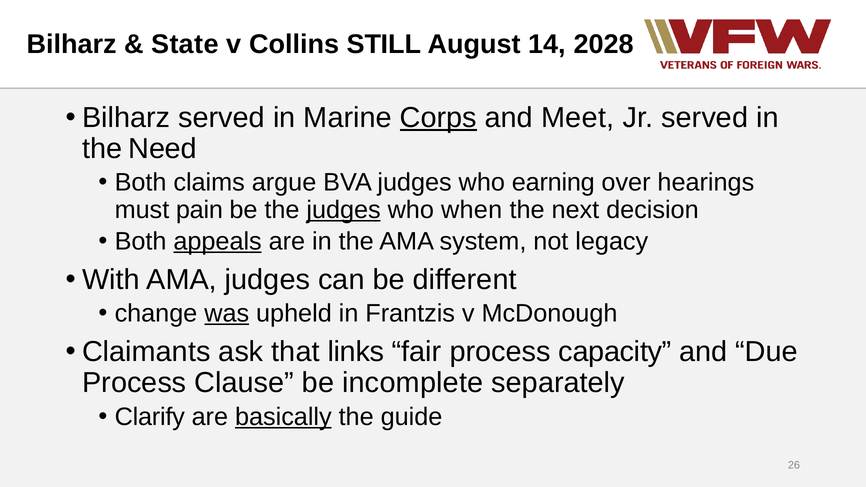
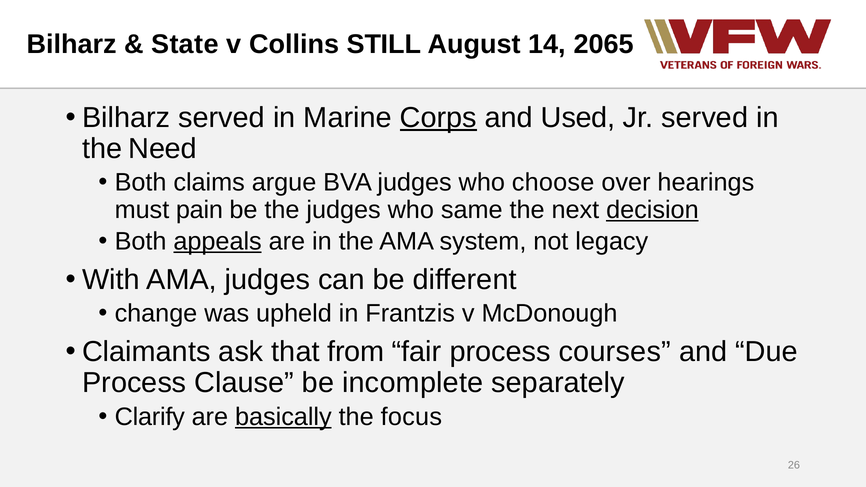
2028: 2028 -> 2065 (604, 44)
Meet: Meet -> Used (578, 118)
earning: earning -> choose (553, 183)
judges underline: present -> none (344, 210)
when: when -> same (472, 210)
decision underline: none -> present (652, 210)
was underline: present -> none (227, 314)
links: links -> from (356, 352)
capacity: capacity -> courses (615, 352)
guide: guide -> focus (411, 417)
